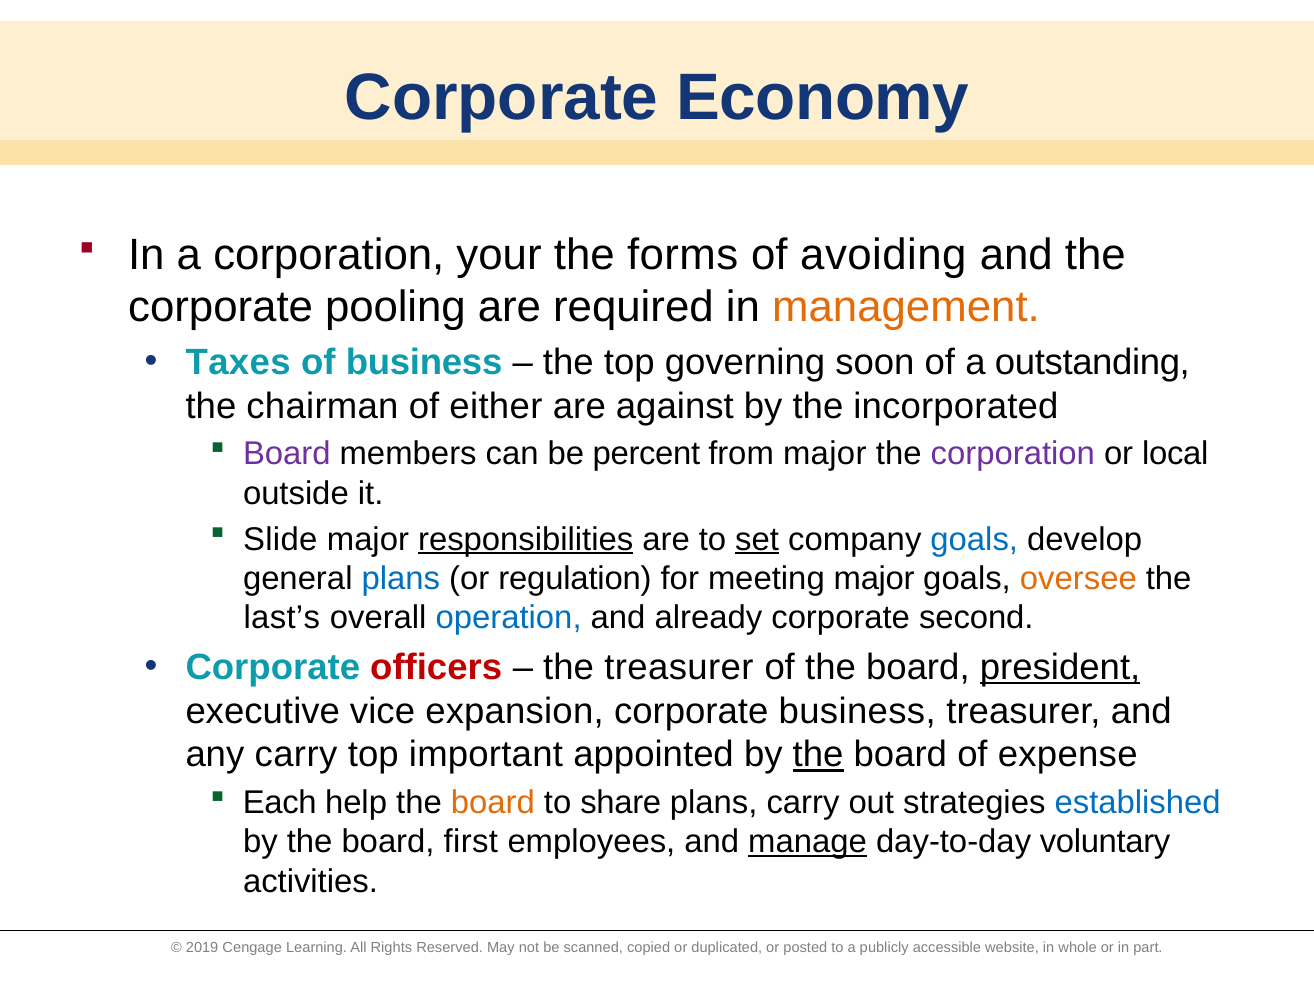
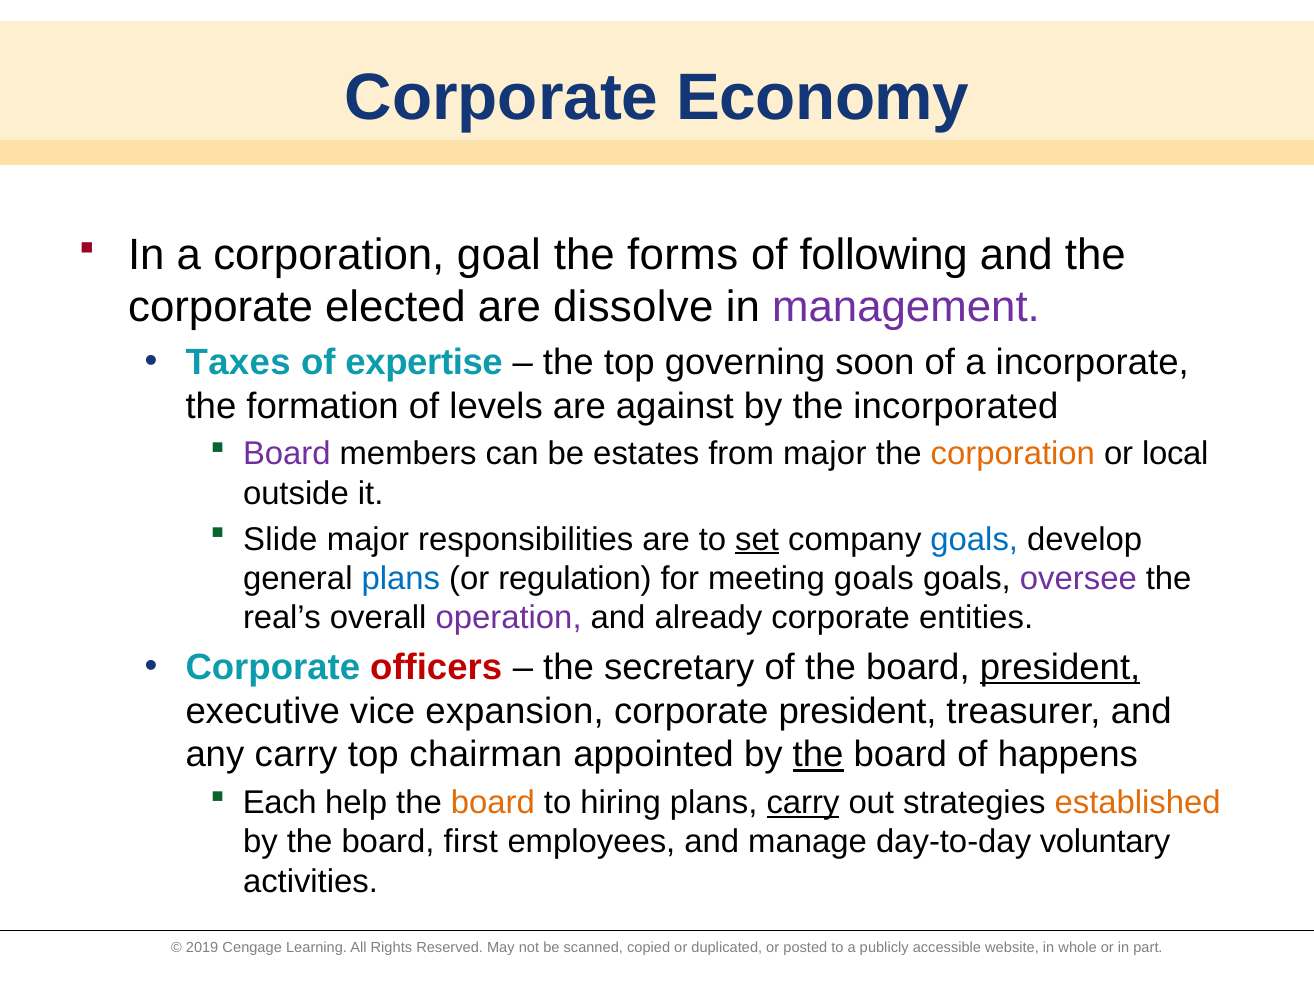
your: your -> goal (499, 255)
avoiding: avoiding -> following (884, 255)
pooling: pooling -> elected (395, 307)
required: required -> dissolve (633, 307)
management colour: orange -> purple (906, 307)
of business: business -> expertise (424, 362)
outstanding: outstanding -> incorporate (1092, 362)
chairman: chairman -> formation (323, 406)
either: either -> levels (496, 406)
percent: percent -> estates (646, 454)
corporation colour: purple -> orange (1013, 454)
responsibilities underline: present -> none (526, 540)
meeting major: major -> goals (874, 579)
oversee colour: orange -> purple (1078, 579)
last’s: last’s -> real’s (282, 618)
operation colour: blue -> purple (509, 618)
second: second -> entities (976, 618)
the treasurer: treasurer -> secretary (679, 668)
corporate business: business -> president (857, 711)
important: important -> chairman (486, 755)
expense: expense -> happens (1068, 755)
share: share -> hiring (621, 803)
carry underline: none -> present (803, 803)
established colour: blue -> orange (1138, 803)
manage underline: present -> none (808, 843)
